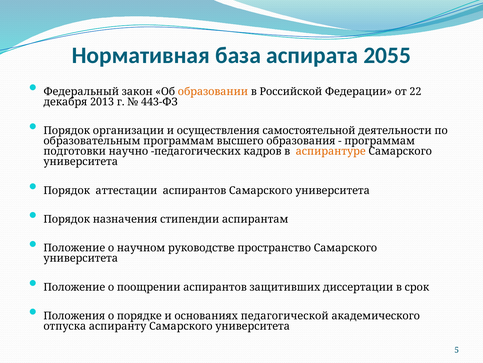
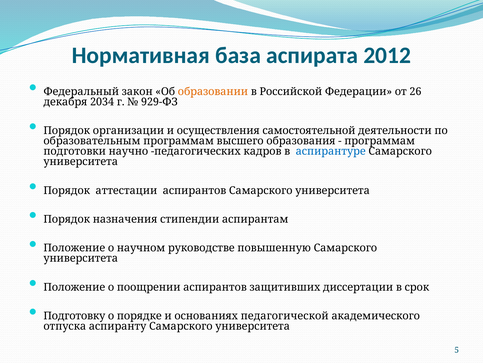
2055: 2055 -> 2012 (387, 55)
22: 22 -> 26 (415, 91)
2013: 2013 -> 2034 (102, 102)
443-ФЗ: 443-ФЗ -> 929-ФЗ (159, 102)
аспирантуре colour: orange -> blue (331, 151)
пространство: пространство -> повышенную (274, 248)
Положения: Положения -> Подготовку (74, 315)
